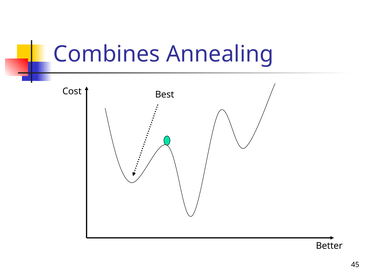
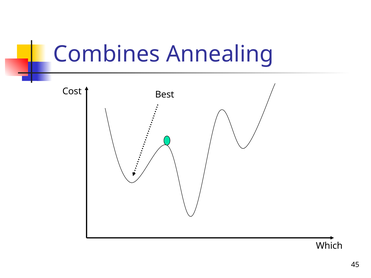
Better: Better -> Which (329, 246)
